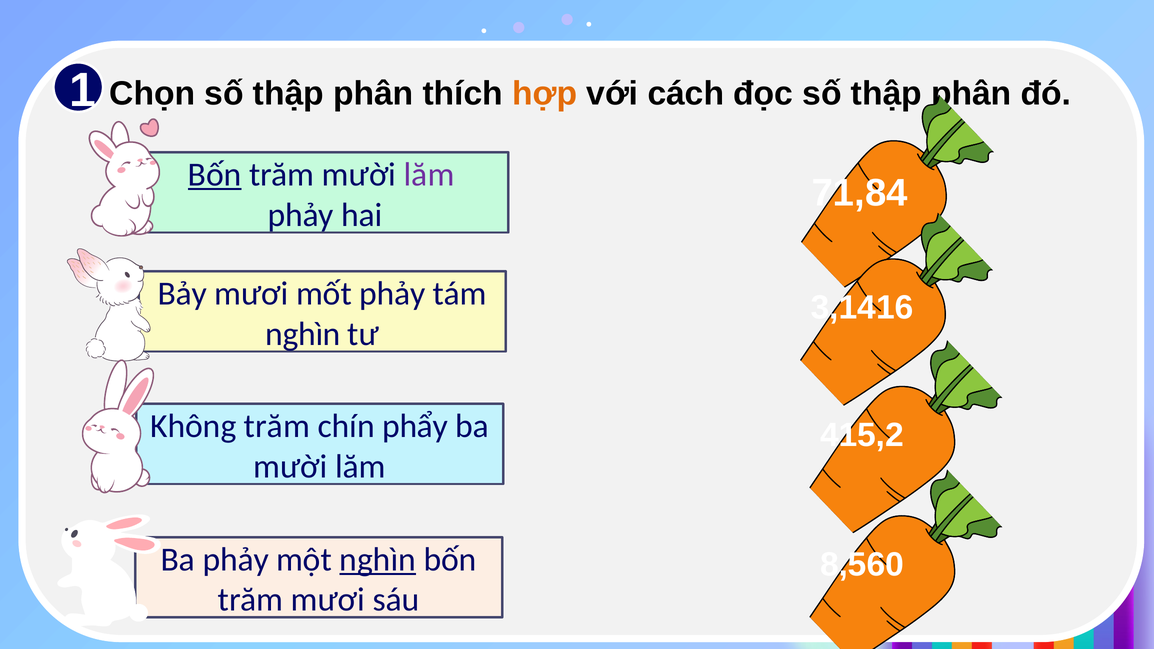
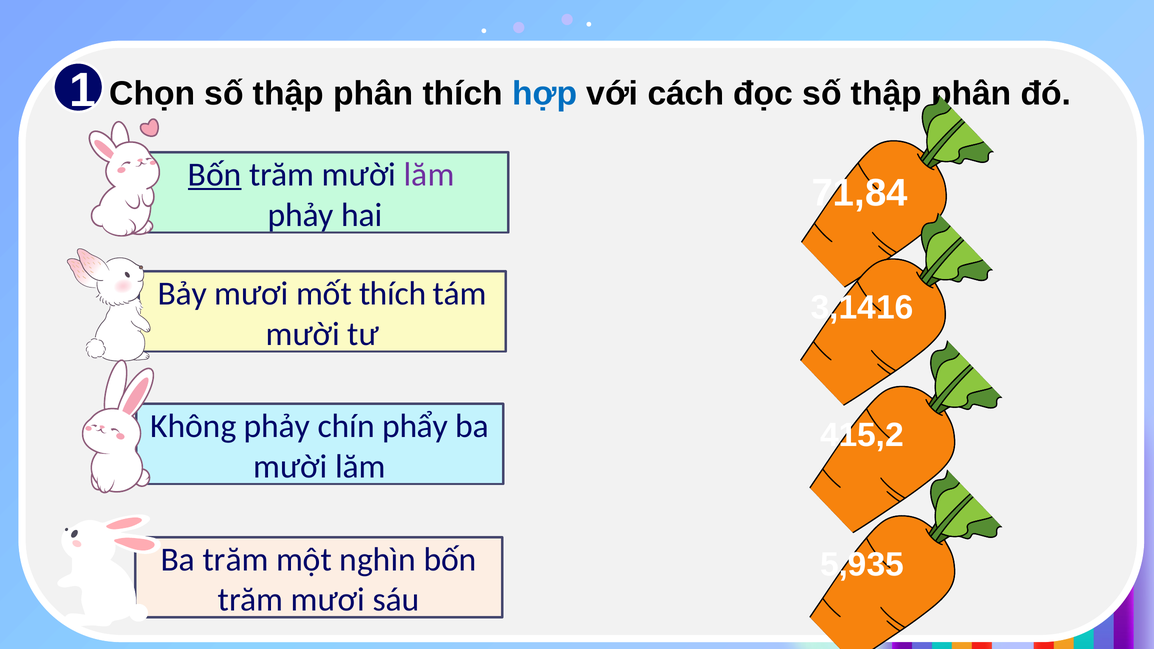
hợp colour: orange -> blue (545, 94)
mốt phảy: phảy -> thích (393, 294)
nghìn: nghìn -> mười (303, 334)
trăm: trăm -> phảy (277, 426)
Ba phảy: phảy -> trăm (236, 560)
nghìn underline: present -> none (378, 560)
8,560: 8,560 -> 5,935 (862, 565)
